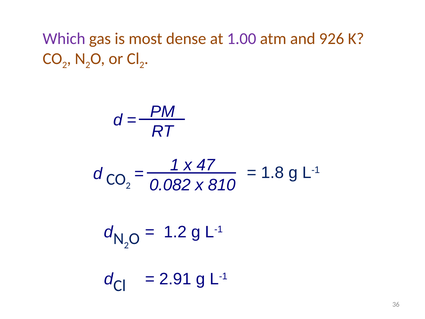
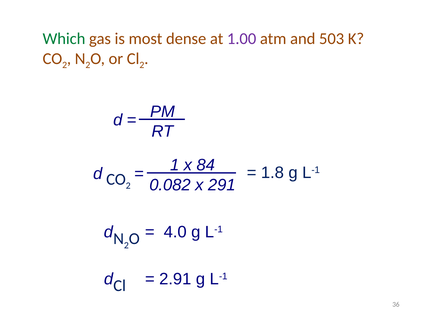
Which colour: purple -> green (64, 39)
926: 926 -> 503 (332, 39)
47: 47 -> 84 (206, 165)
810: 810 -> 291 (222, 185)
1.2: 1.2 -> 4.0 (175, 232)
